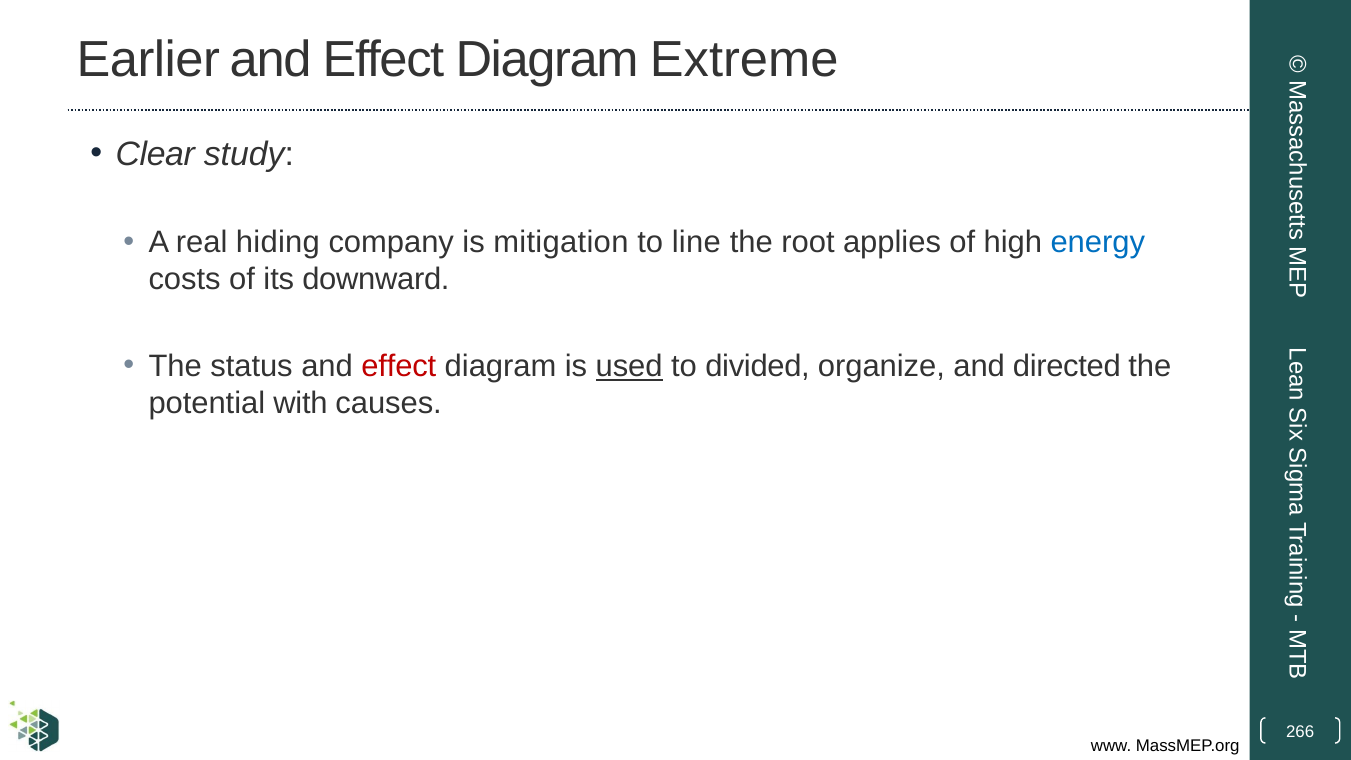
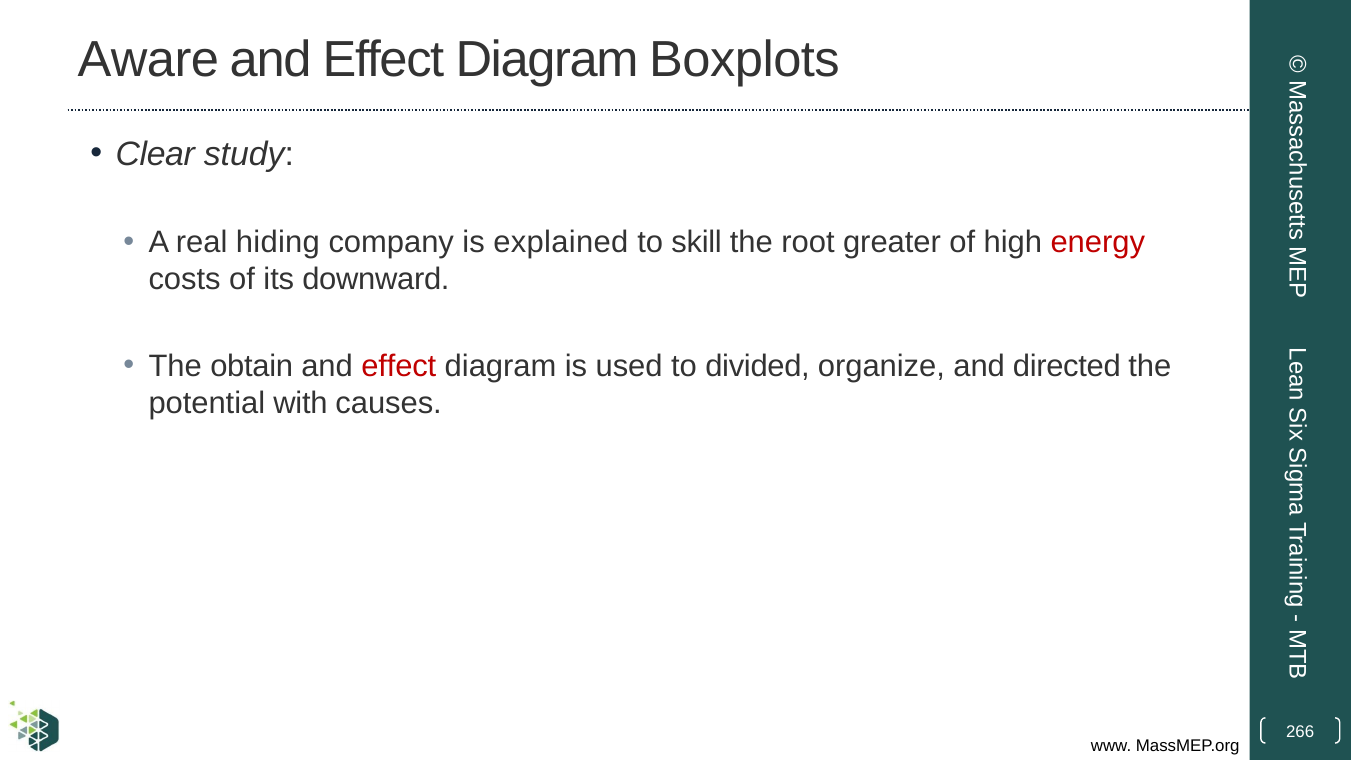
Earlier: Earlier -> Aware (148, 60)
Extreme: Extreme -> Boxplots (745, 60)
mitigation: mitigation -> explained (561, 242)
line: line -> skill (697, 242)
applies: applies -> greater (892, 242)
energy colour: blue -> red (1098, 242)
status: status -> obtain (252, 366)
used underline: present -> none (629, 366)
